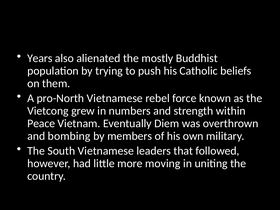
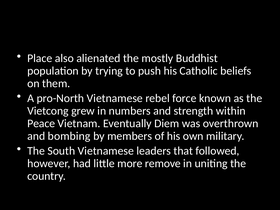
Years: Years -> Place (40, 58)
moving: moving -> remove (163, 163)
